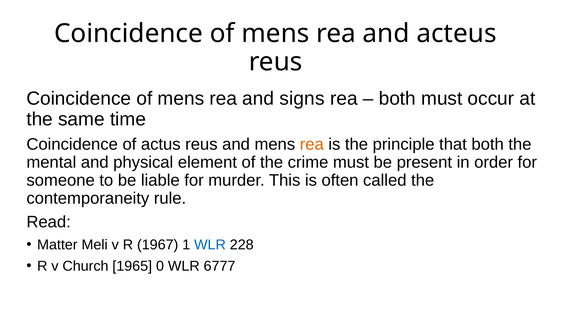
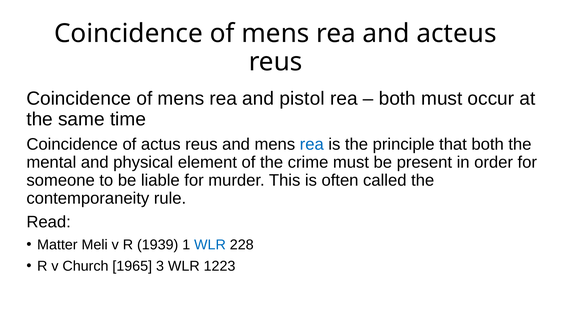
signs: signs -> pistol (302, 99)
rea colour: orange -> blue (312, 145)
1967: 1967 -> 1939 (158, 245)
0: 0 -> 3 (160, 266)
6777: 6777 -> 1223 (220, 266)
